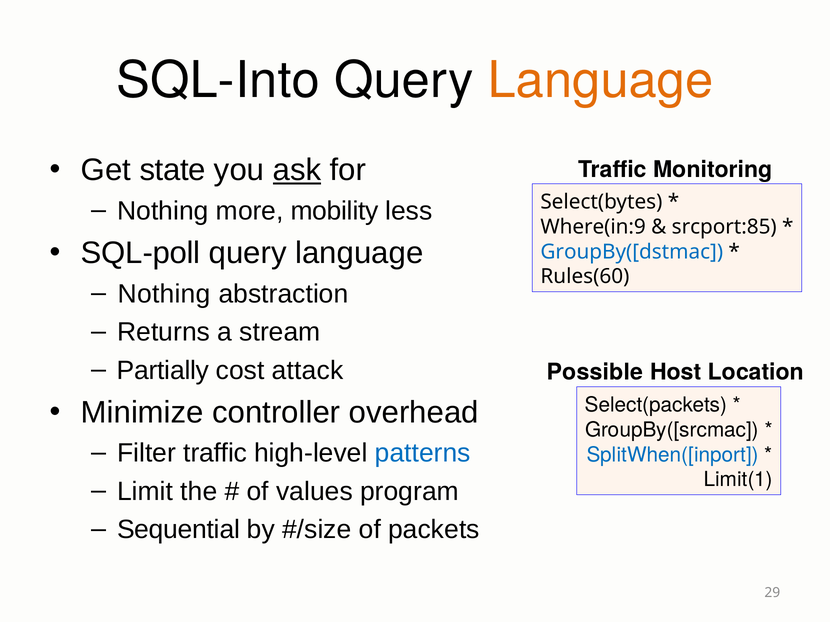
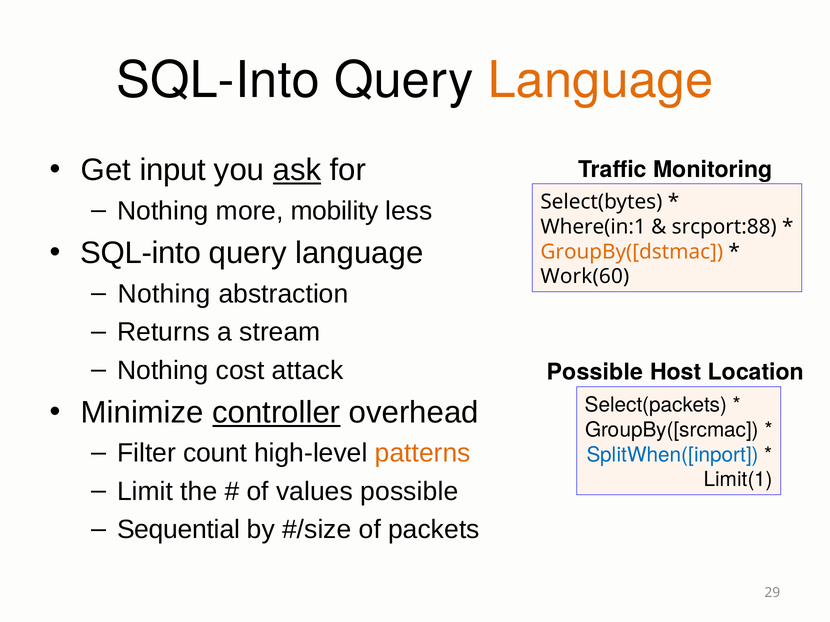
state: state -> input (173, 170)
Where(in:9: Where(in:9 -> Where(in:1 (593, 227)
srcport:85: srcport:85 -> srcport:88 (724, 227)
SQL-poll: SQL-poll -> SQL-into (141, 253)
GroupBy([dstmac colour: blue -> orange (632, 252)
Rules(60: Rules(60 -> Work(60 (585, 277)
Partially: Partially -> Nothing (163, 371)
controller underline: none -> present (276, 413)
Filter traffic: traffic -> count (215, 454)
patterns colour: blue -> orange (423, 454)
values program: program -> possible (409, 492)
